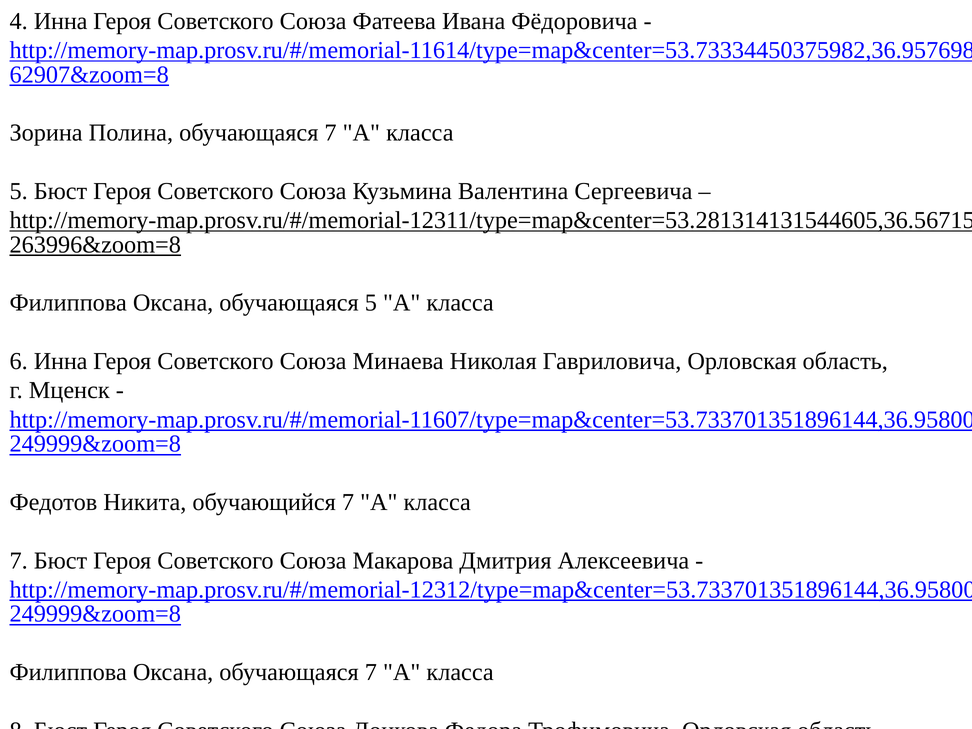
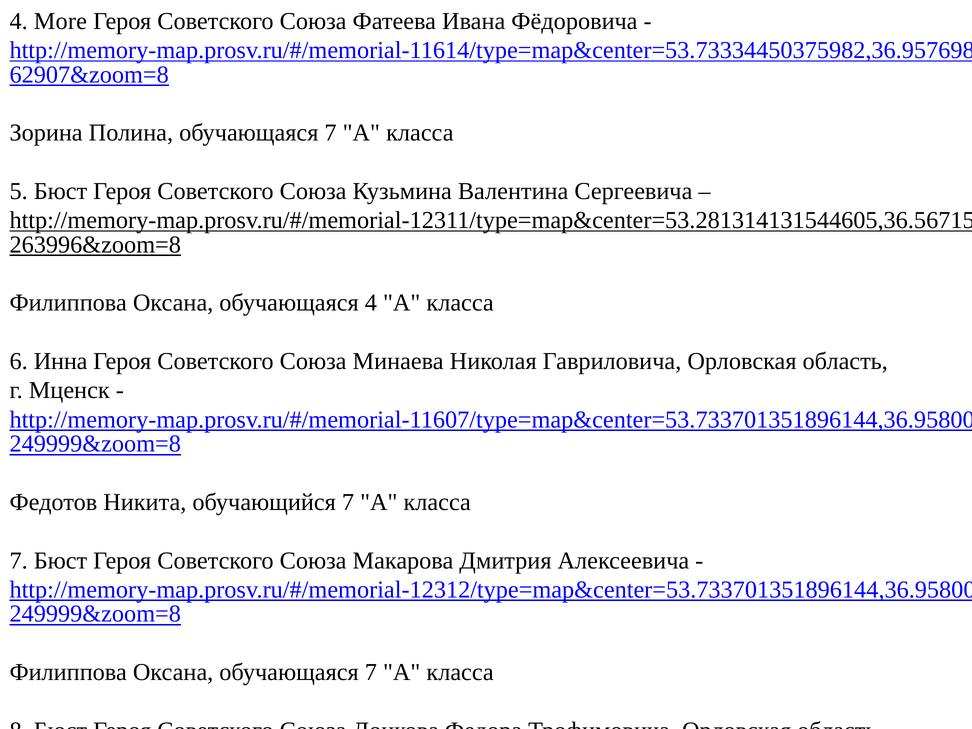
4 Инна: Инна -> More (60, 21)
обучающаяся 5: 5 -> 4 (371, 303)
